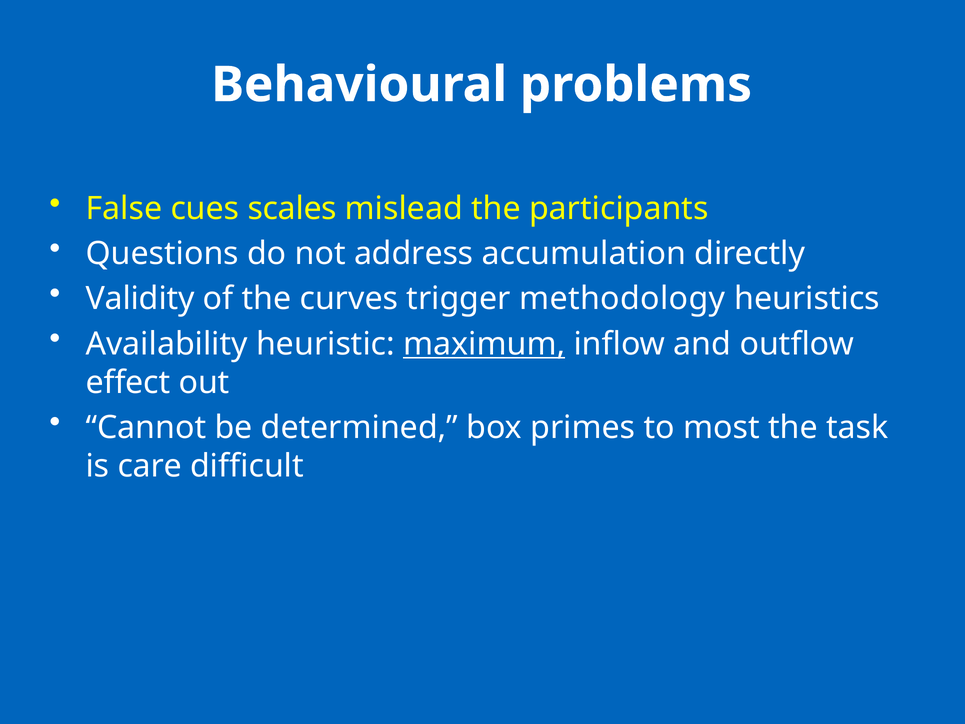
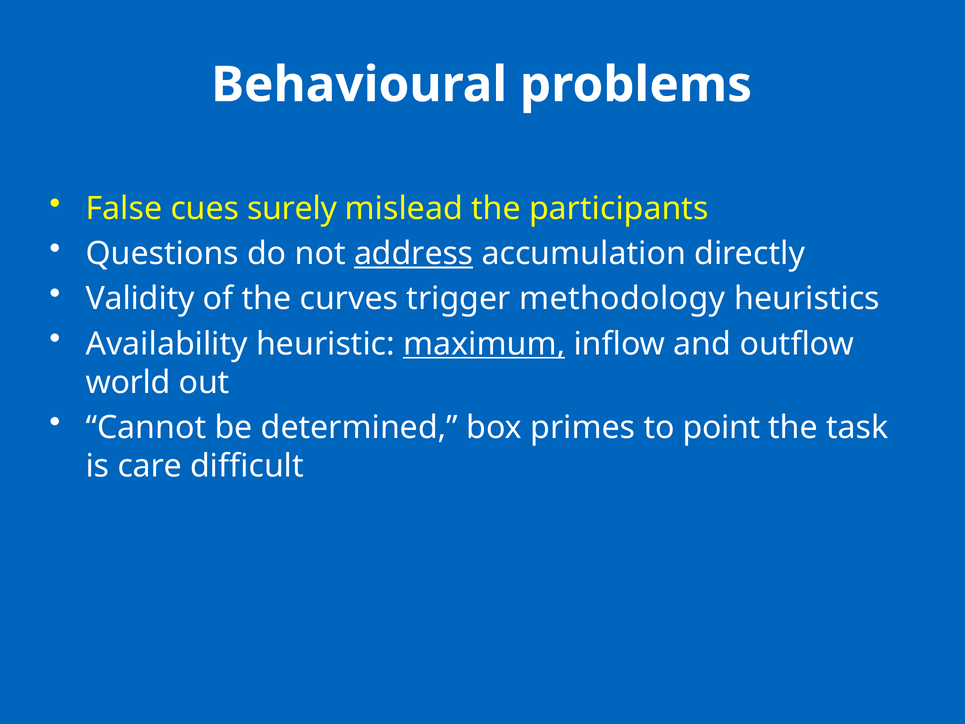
scales: scales -> surely (292, 209)
address underline: none -> present (414, 254)
effect: effect -> world (128, 382)
most: most -> point (722, 427)
